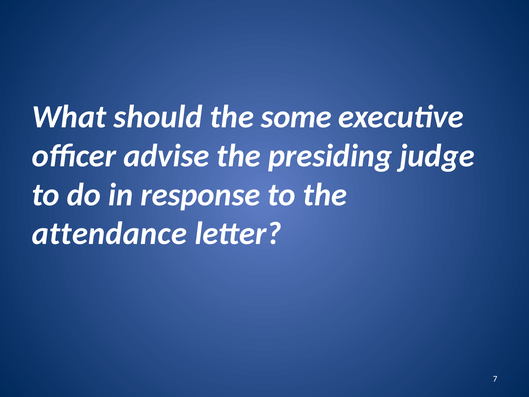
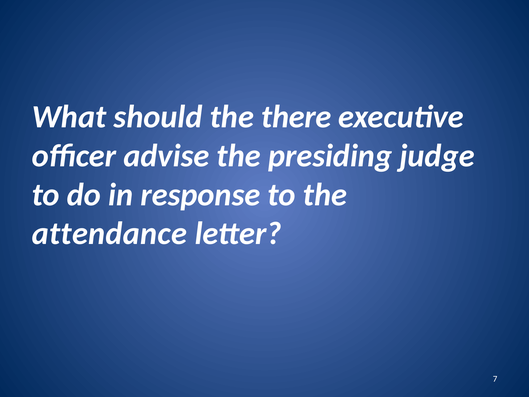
some: some -> there (296, 117)
